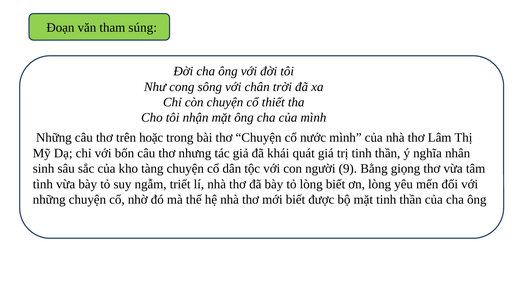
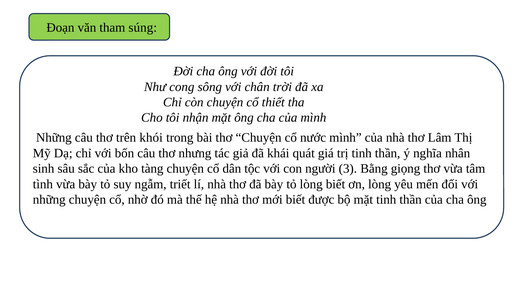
hoặc: hoặc -> khói (151, 138)
9: 9 -> 3 (348, 169)
